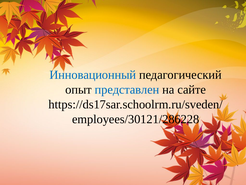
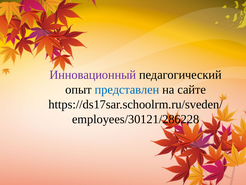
Инновационный colour: blue -> purple (93, 75)
